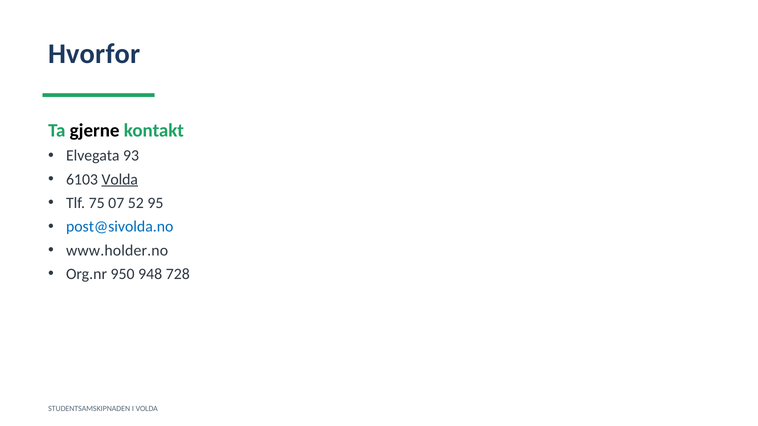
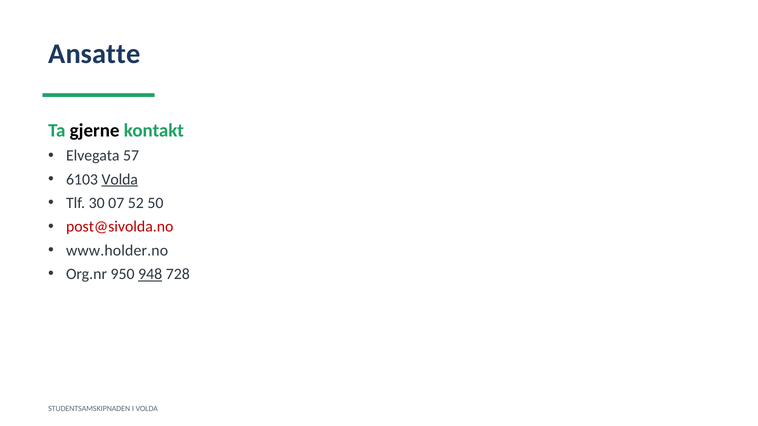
Hvorfor: Hvorfor -> Ansatte (94, 54)
93: 93 -> 57 (131, 156)
75: 75 -> 30 (97, 203)
95: 95 -> 50 (155, 203)
post@sivolda.no colour: blue -> red (120, 227)
948 underline: none -> present (150, 274)
